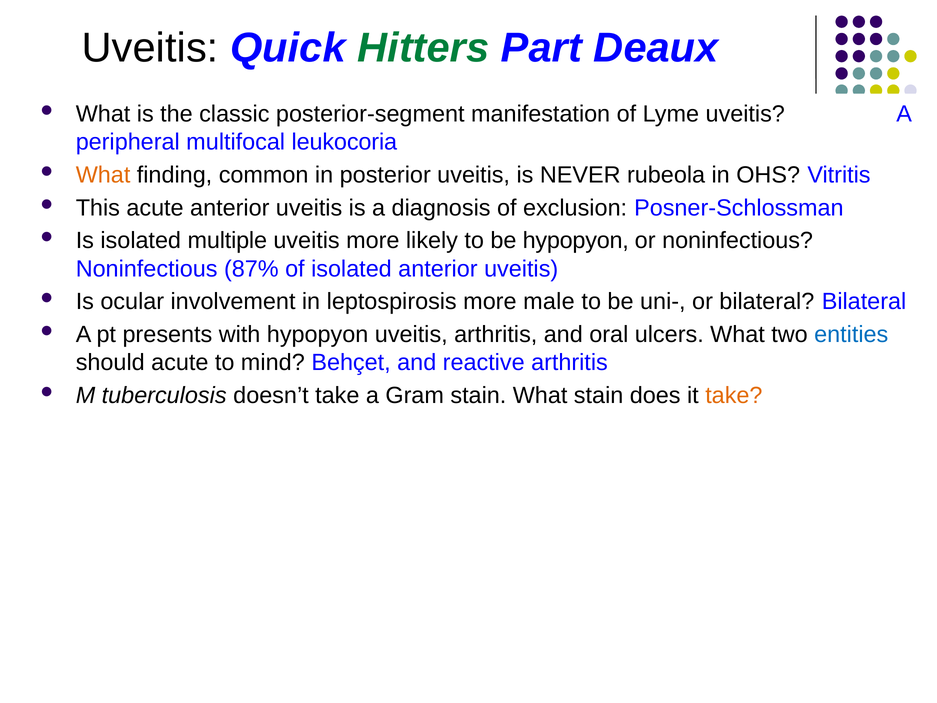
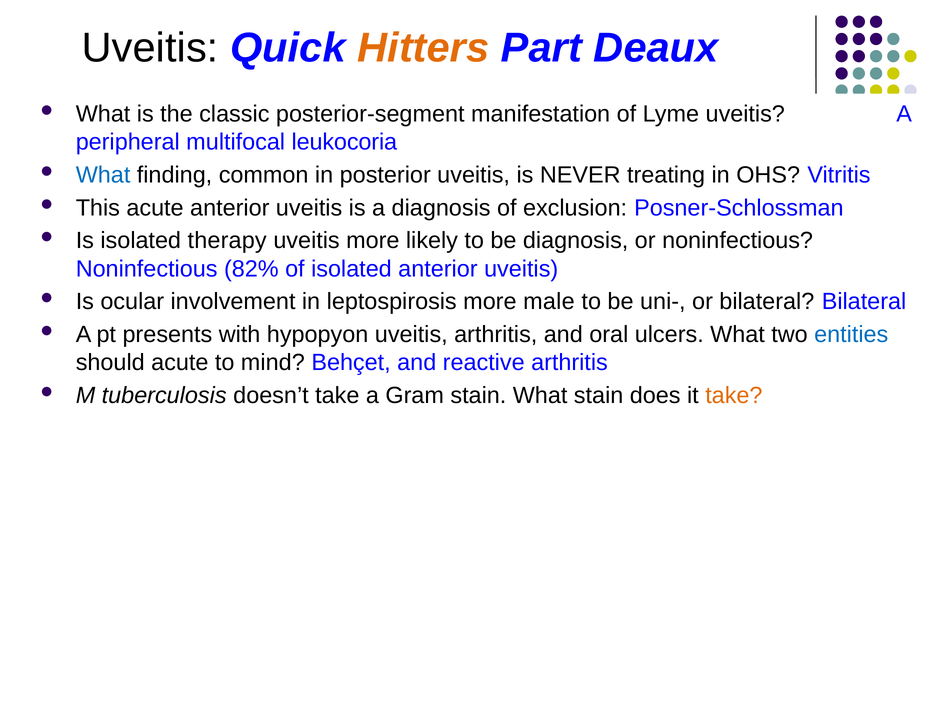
Hitters colour: green -> orange (423, 48)
What colour: orange -> blue (103, 175)
rubeola: rubeola -> treating (666, 175)
multiple: multiple -> therapy (227, 241)
be hypopyon: hypopyon -> diagnosis (576, 241)
87%: 87% -> 82% (251, 269)
